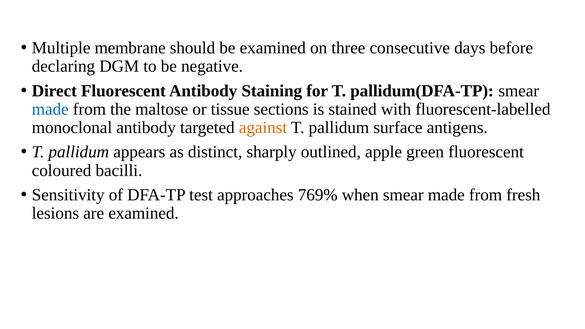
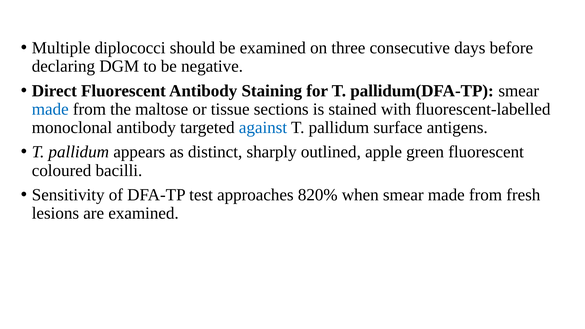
membrane: membrane -> diplococci (130, 48)
against colour: orange -> blue (263, 128)
769%: 769% -> 820% (318, 195)
